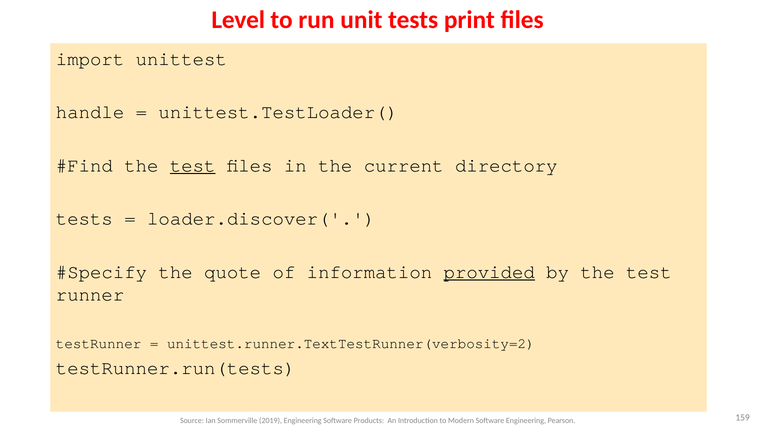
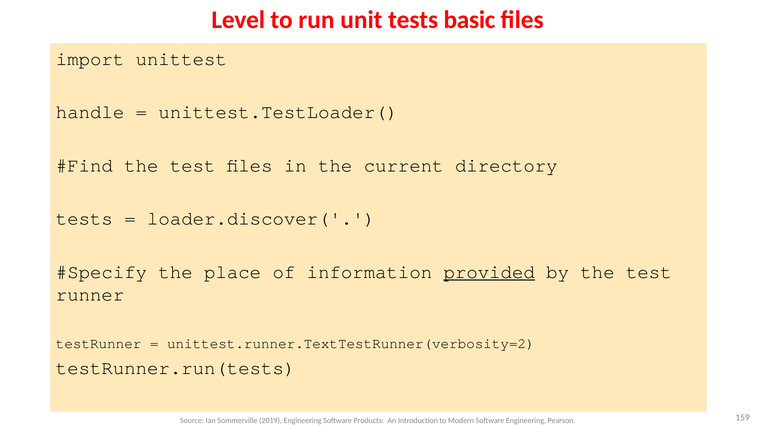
print: print -> basic (469, 20)
test underline: present -> none (193, 165)
quote: quote -> place (233, 271)
